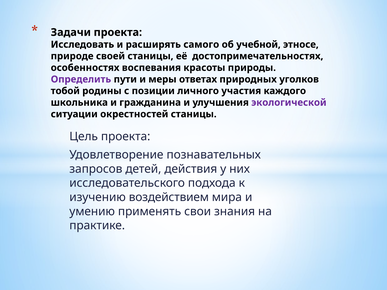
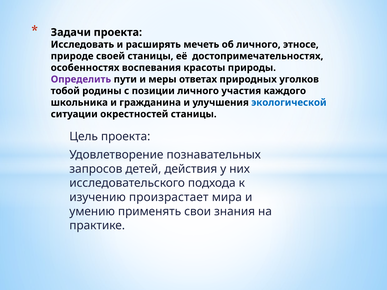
самого: самого -> мечеть (201, 45)
об учебной: учебной -> личного (258, 45)
экологической colour: purple -> blue (289, 103)
воздействием: воздействием -> произрастает (169, 197)
